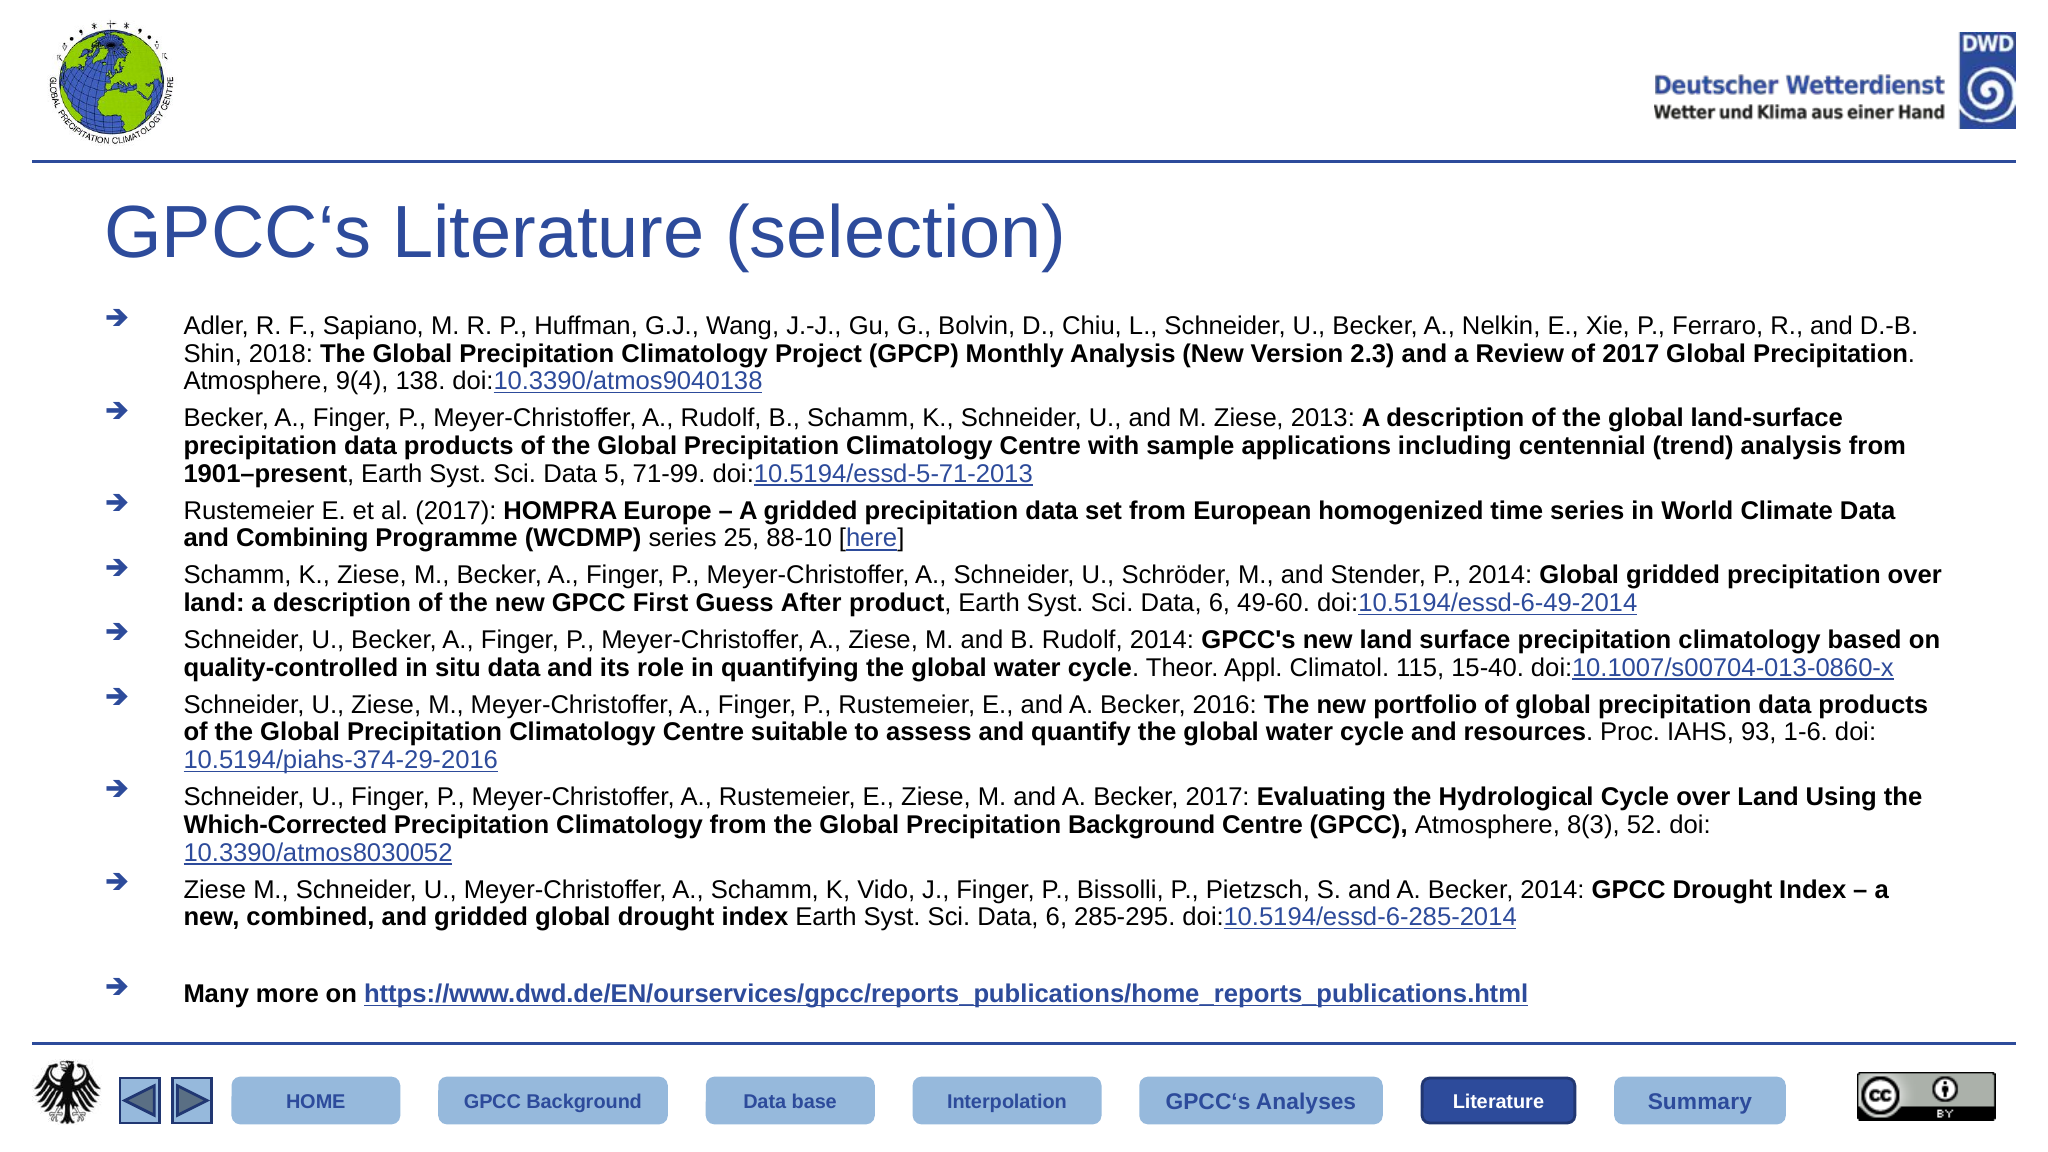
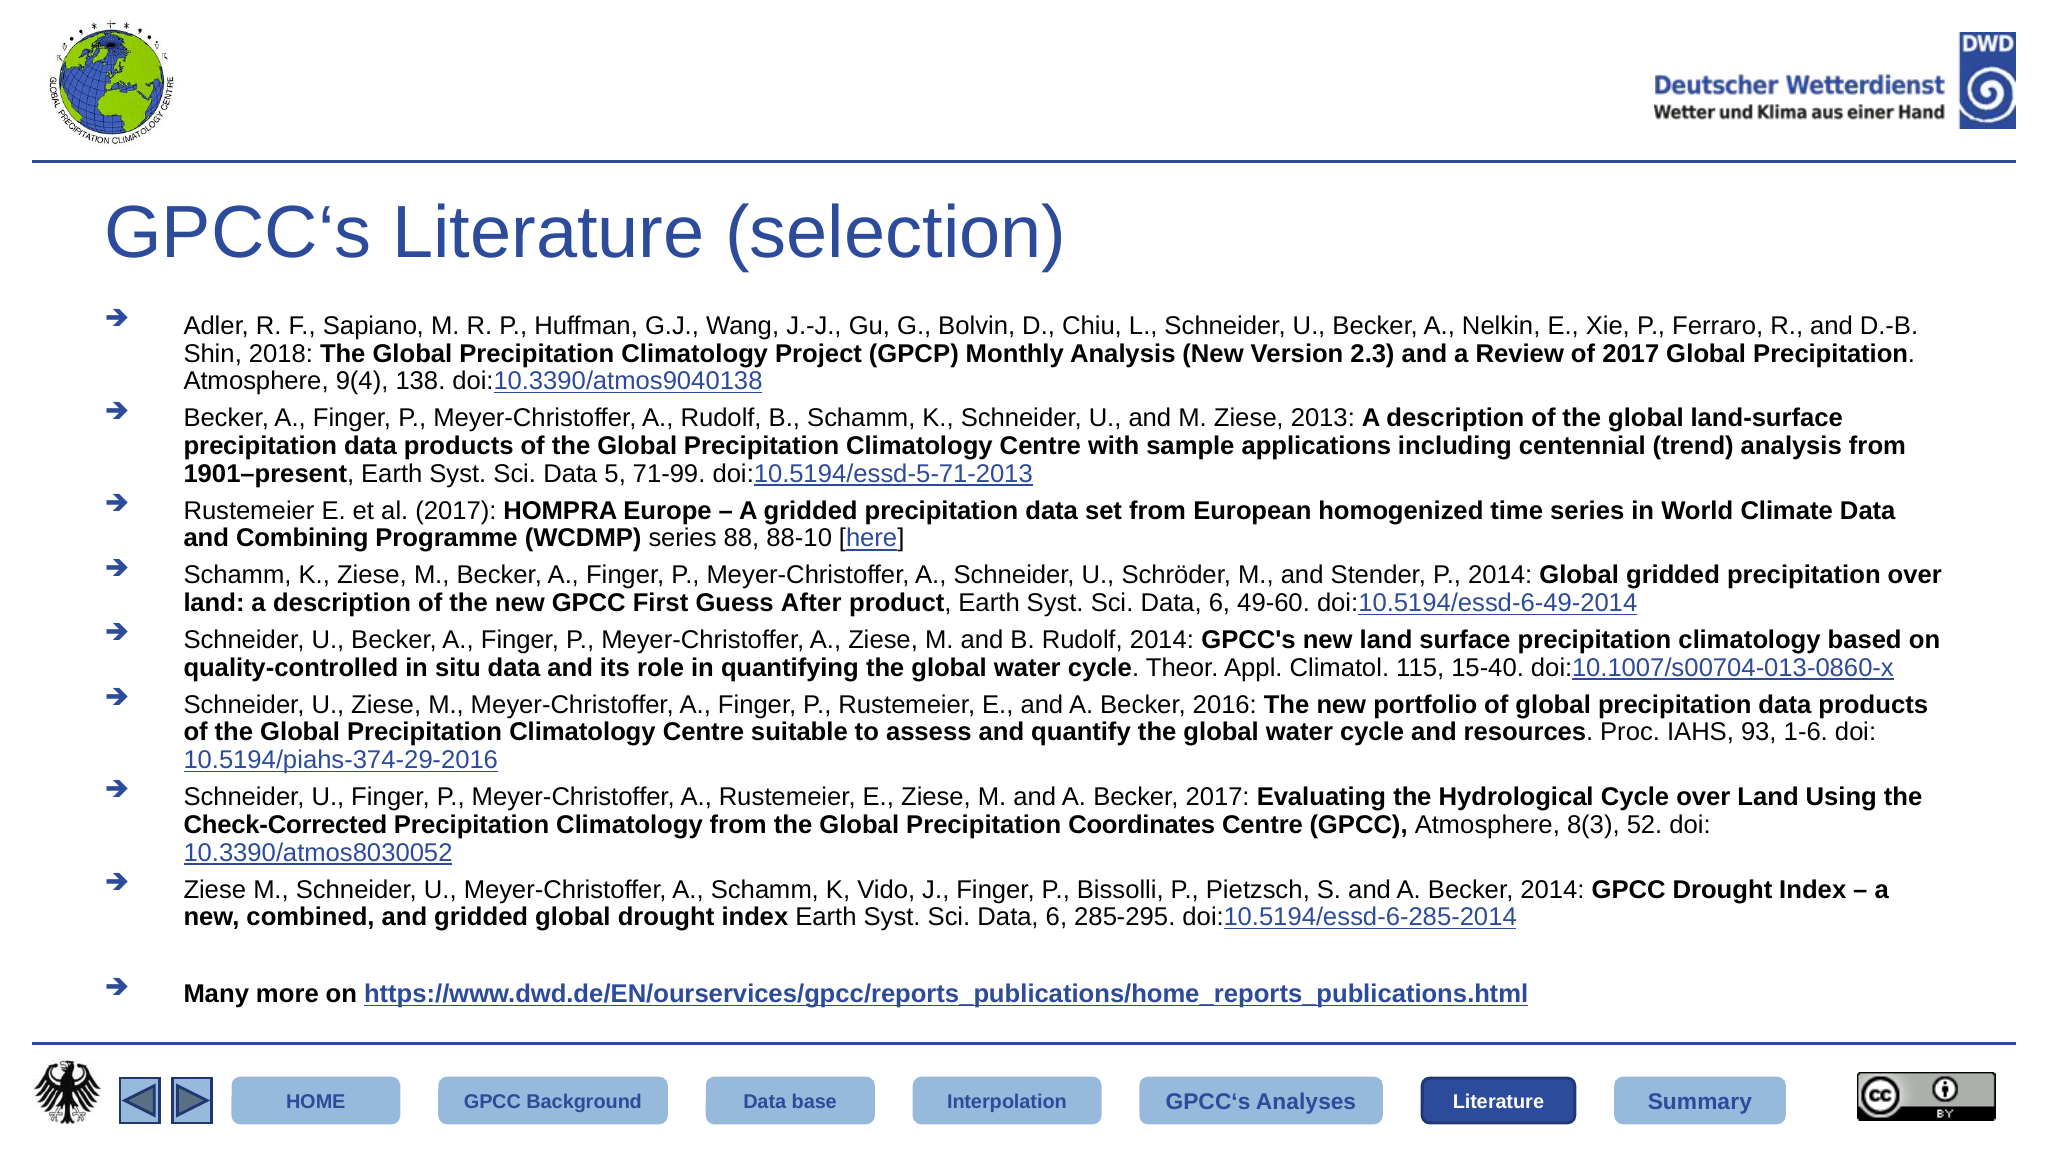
25: 25 -> 88 (741, 539)
Which-Corrected: Which-Corrected -> Check-Corrected (285, 825)
Precipitation Background: Background -> Coordinates (1142, 825)
